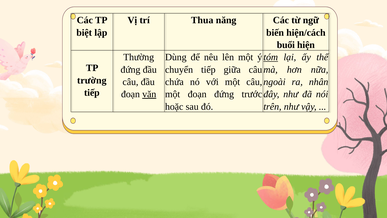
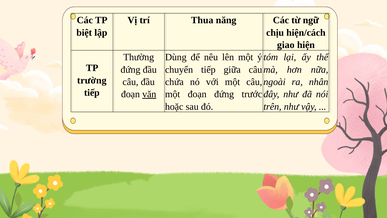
biến: biến -> chịu (275, 33)
buổi: buổi -> giao (286, 45)
tóm underline: present -> none (271, 57)
